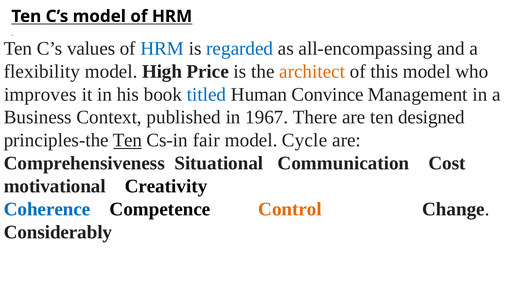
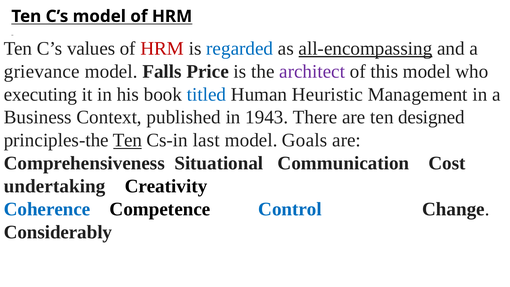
HRM colour: blue -> red (162, 48)
all-encompassing underline: none -> present (365, 48)
flexibility: flexibility -> grievance (42, 71)
High: High -> Falls (162, 71)
architect colour: orange -> purple (312, 71)
improves: improves -> executing (40, 94)
Convince: Convince -> Heuristic (327, 94)
1967: 1967 -> 1943 (267, 117)
fair: fair -> last (206, 140)
Cycle: Cycle -> Goals (305, 140)
motivational: motivational -> undertaking (55, 186)
Control colour: orange -> blue (290, 209)
